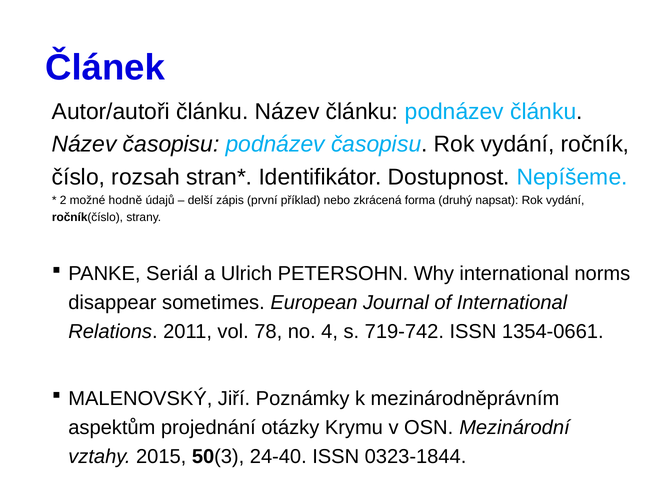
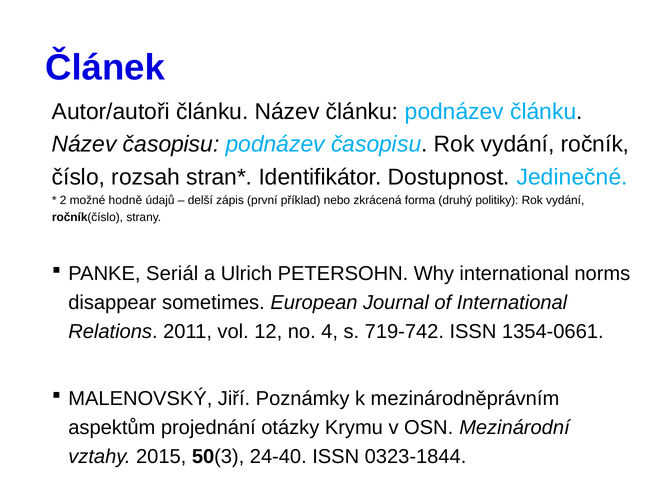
Nepíšeme: Nepíšeme -> Jedinečné (572, 177)
napsat: napsat -> politiky (497, 200)
78: 78 -> 12 (268, 332)
